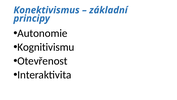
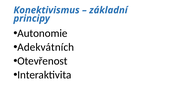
Kognitivismu: Kognitivismu -> Adekvátních (46, 47)
